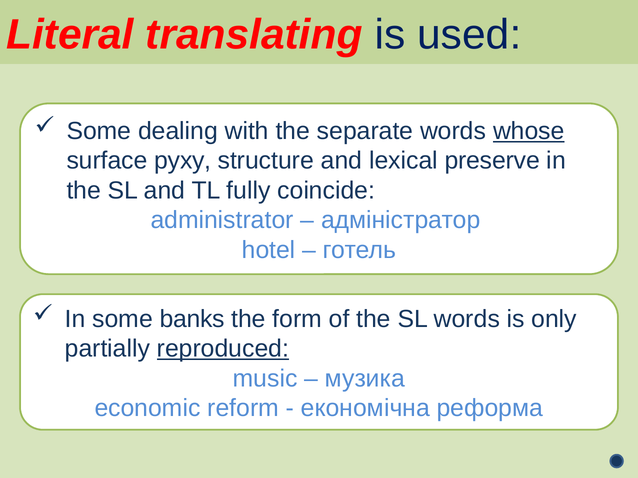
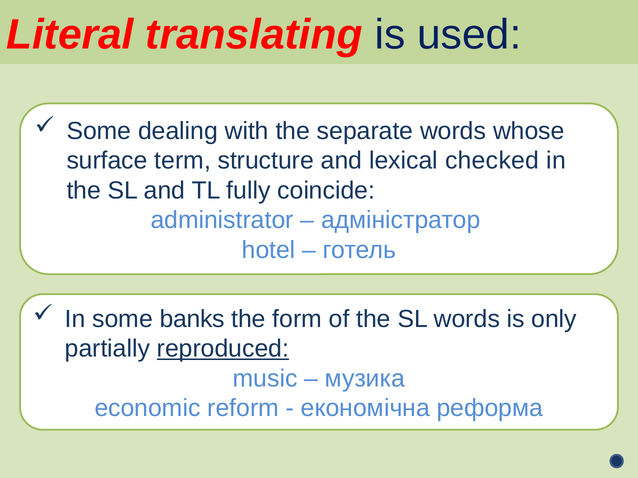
whose underline: present -> none (529, 131)
руху: руху -> term (183, 161)
preserve: preserve -> checked (492, 161)
